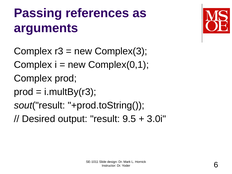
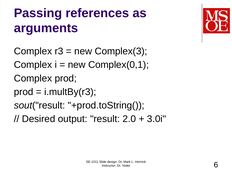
9.5: 9.5 -> 2.0 (129, 119)
